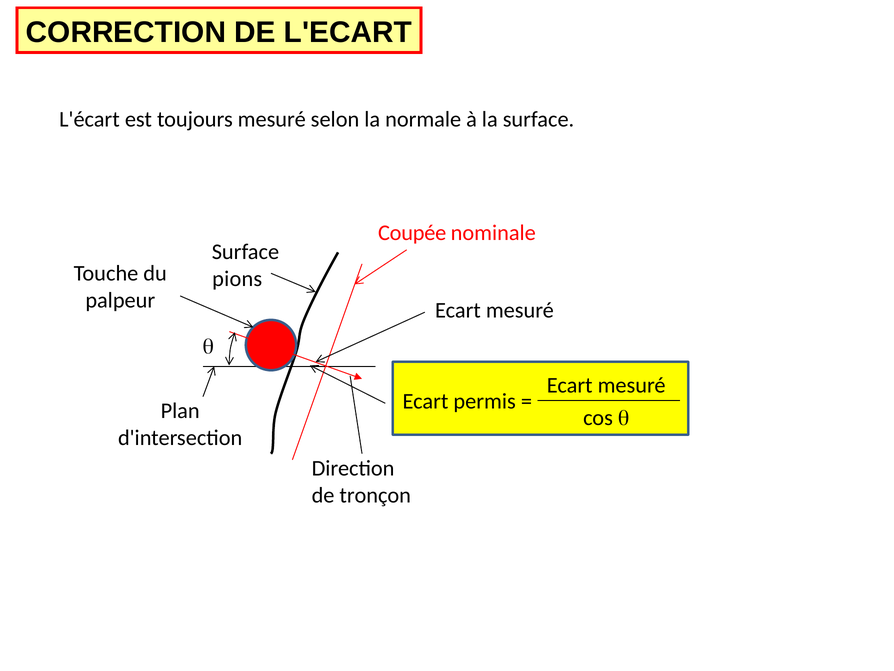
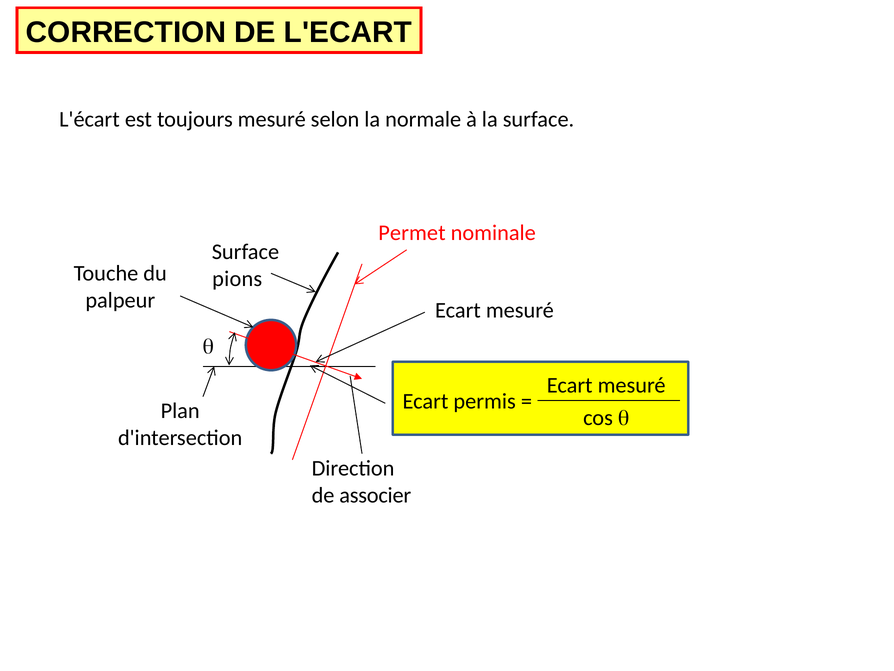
Coupée: Coupée -> Permet (412, 233)
tronçon: tronçon -> associer (375, 495)
